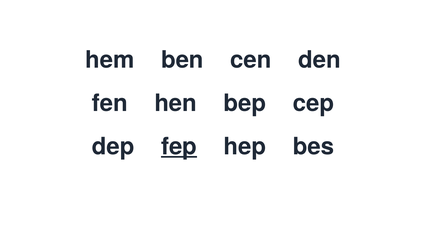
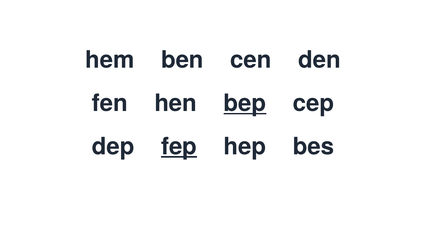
bep underline: none -> present (245, 103)
